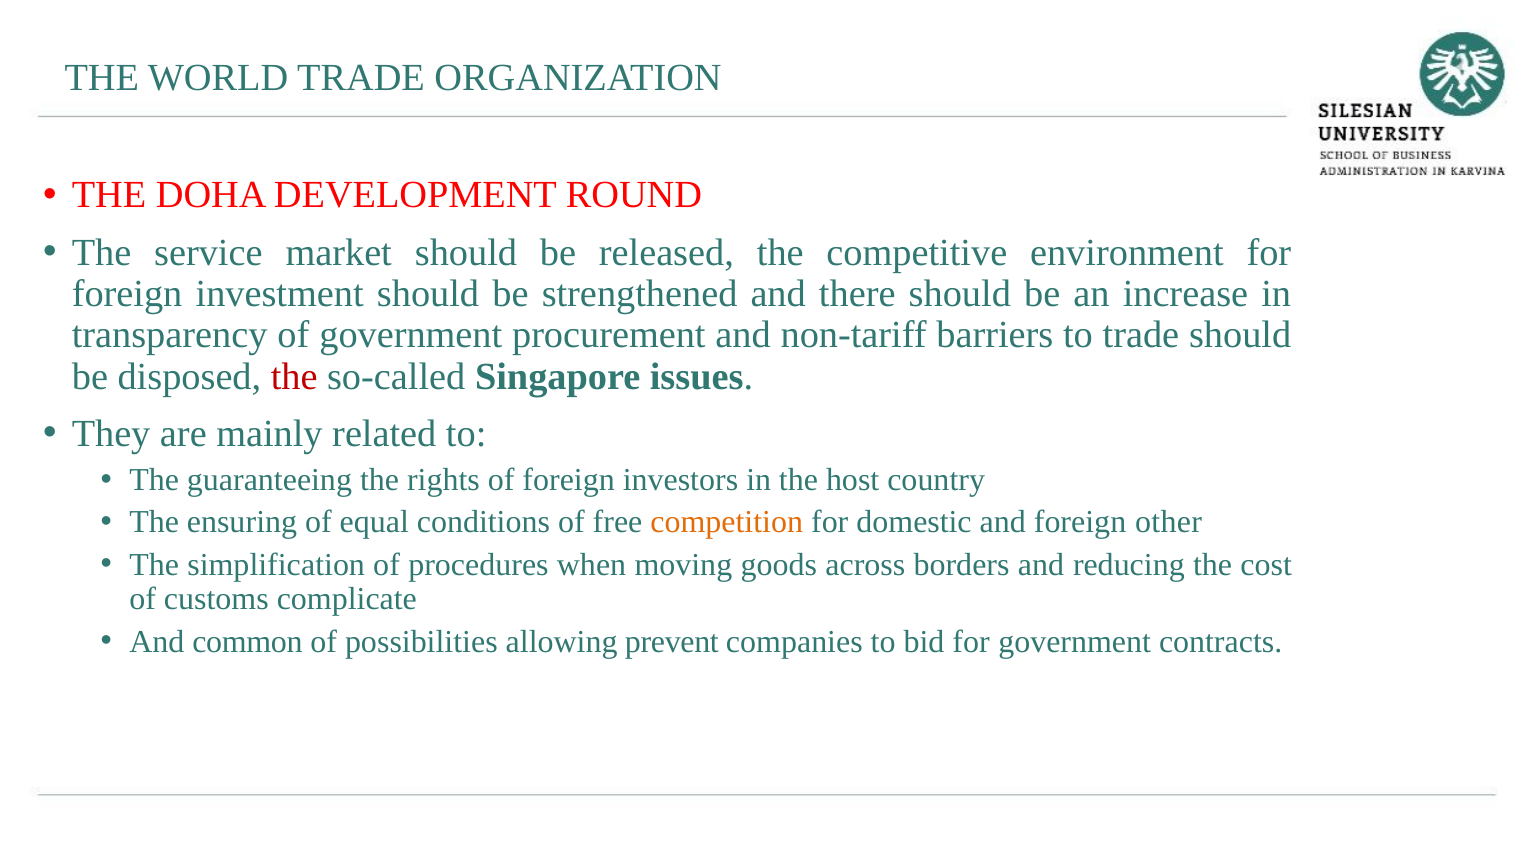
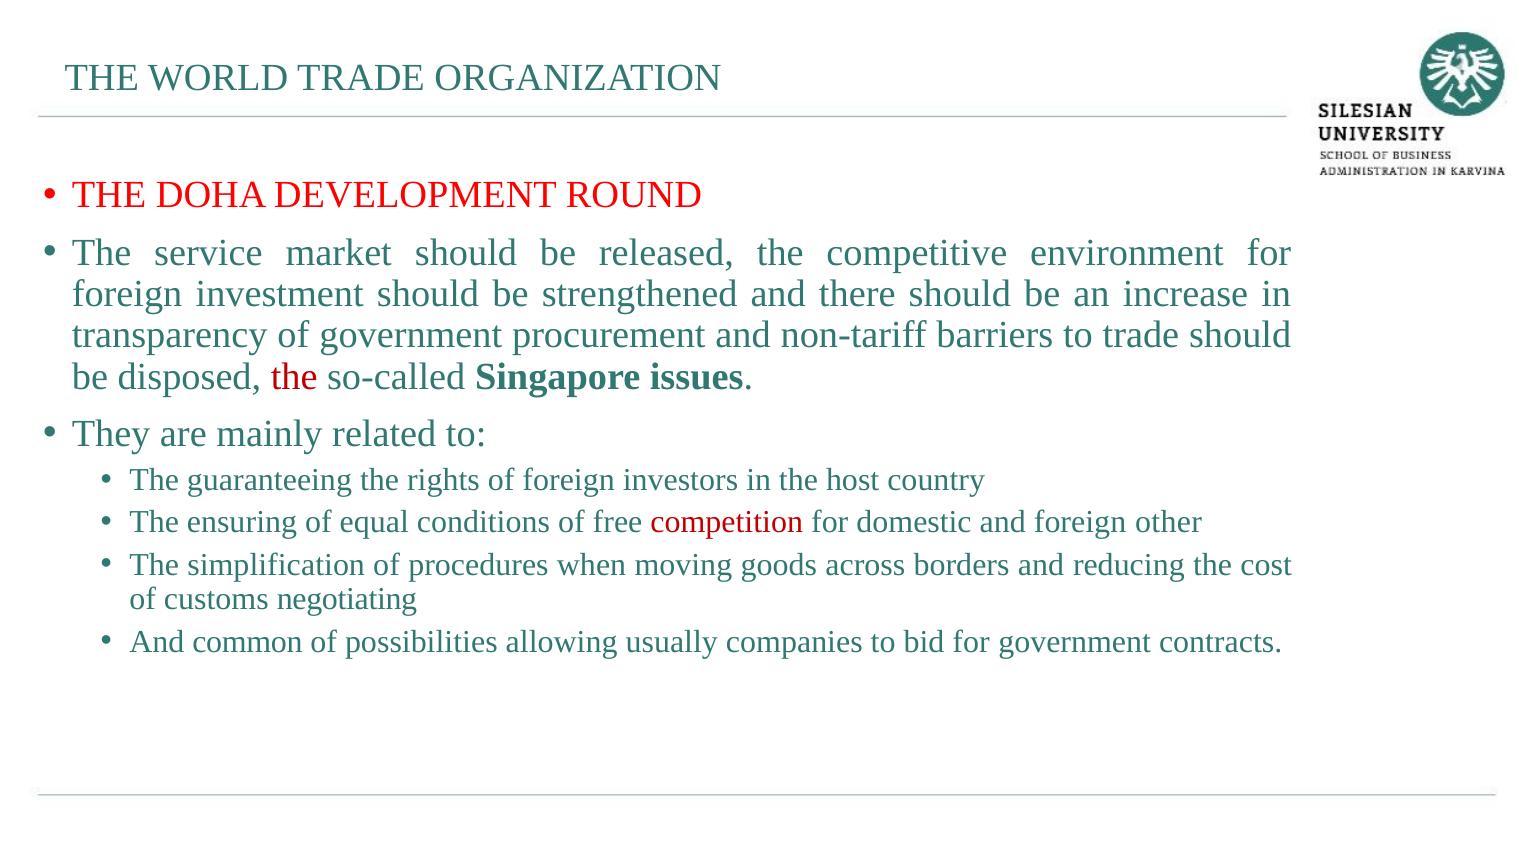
competition colour: orange -> red (727, 522)
complicate: complicate -> negotiating (347, 599)
prevent: prevent -> usually (672, 642)
